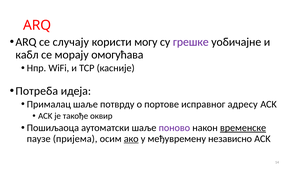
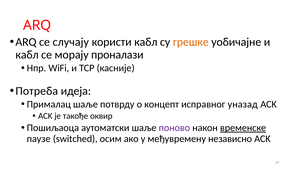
користи могу: могу -> кабл (146, 42)
грешке colour: purple -> orange (191, 42)
омогућава: омогућава -> проналази (117, 55)
портове: портове -> концепт (162, 104)
адресу: адресу -> уназад (243, 104)
пријема: пријема -> switched (75, 139)
ако underline: present -> none (131, 139)
